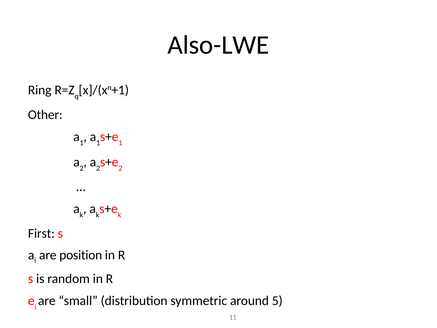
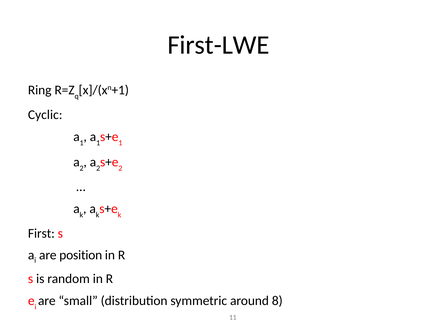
Also-LWE: Also-LWE -> First-LWE (218, 45)
Other: Other -> Cyclic (45, 115)
5: 5 -> 8 (277, 301)
